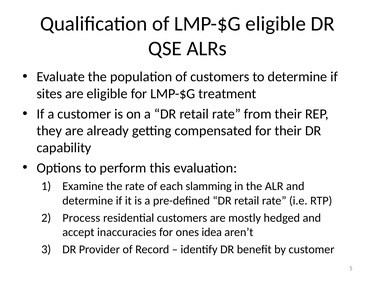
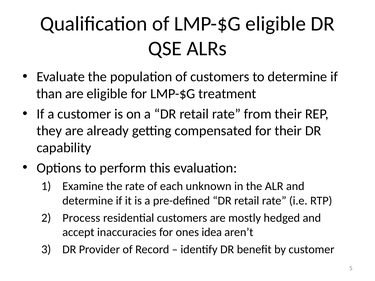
sites: sites -> than (49, 94)
slamming: slamming -> unknown (209, 186)
